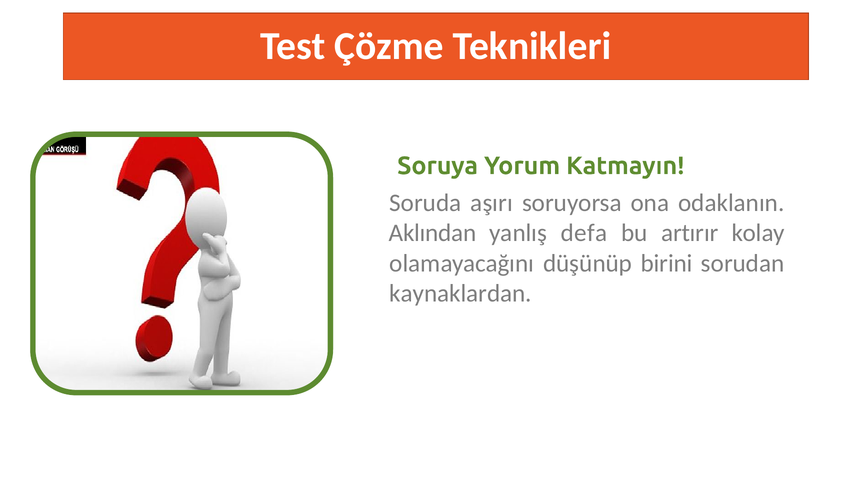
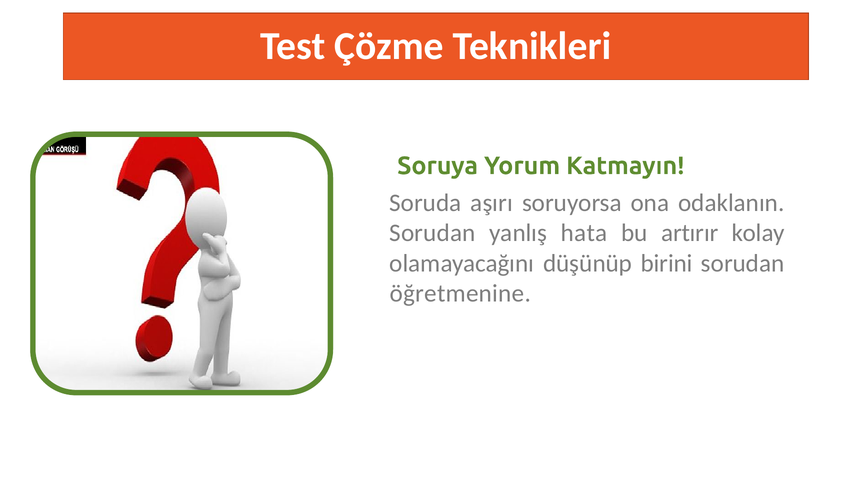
Aklından: Aklından -> Sorudan (432, 233)
defa: defa -> hata (584, 233)
kaynaklardan: kaynaklardan -> öğretmenine (460, 294)
